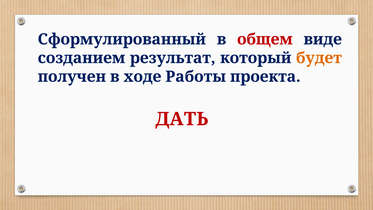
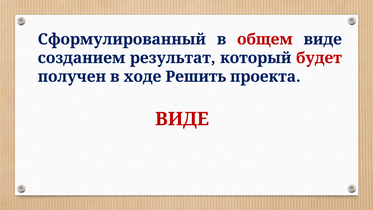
будет colour: orange -> red (319, 58)
Работы: Работы -> Решить (196, 77)
ДАТЬ: ДАТЬ -> ВИДЕ (182, 119)
